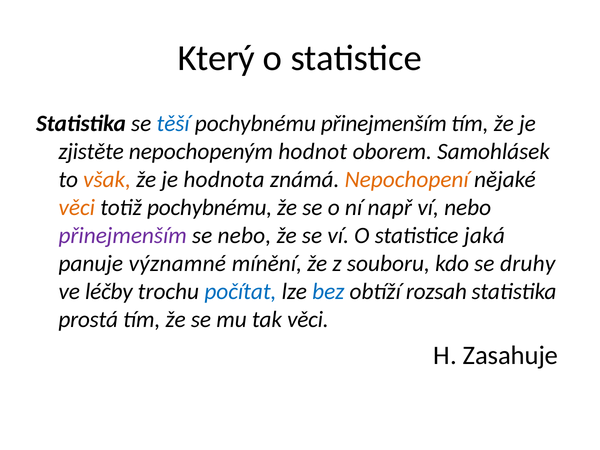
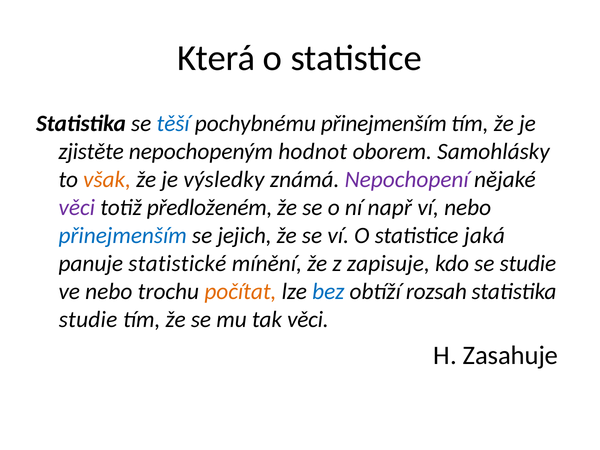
Který: Který -> Která (216, 58)
Samohlásek: Samohlásek -> Samohlásky (493, 152)
hodnota: hodnota -> výsledky (224, 180)
Nepochopení colour: orange -> purple (407, 180)
věci colour: orange -> purple (77, 208)
totiž pochybnému: pochybnému -> předloženém (210, 208)
přinejmenším colour: purple -> blue (123, 236)
se nebo: nebo -> jejich (245, 236)
významné: významné -> statistické (177, 264)
souboru: souboru -> zapisuje (388, 264)
se druhy: druhy -> studie (528, 264)
ve léčby: léčby -> nebo (109, 292)
počítat colour: blue -> orange (240, 292)
prostá: prostá -> studie (88, 320)
